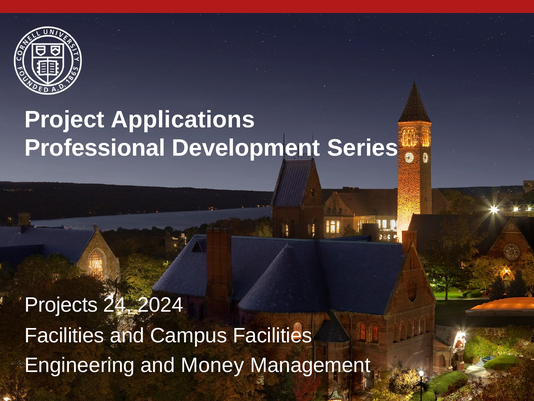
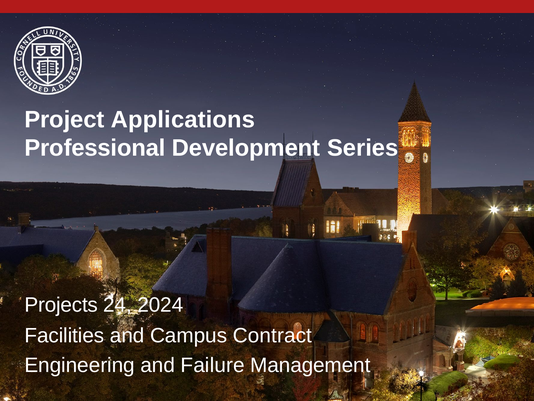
Campus Facilities: Facilities -> Contract (272, 335)
Money: Money -> Failure (213, 365)
